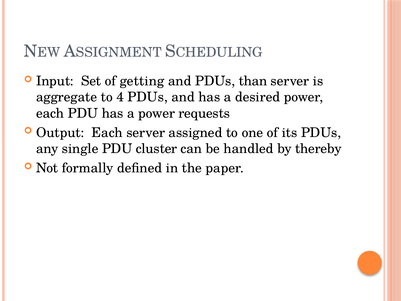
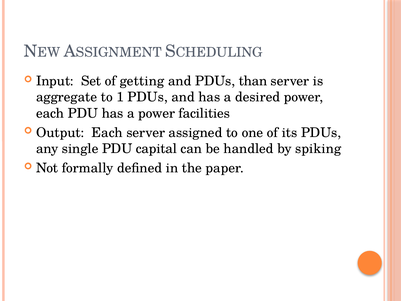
4: 4 -> 1 (120, 97)
requests: requests -> facilities (204, 113)
cluster: cluster -> capital (156, 149)
thereby: thereby -> spiking (318, 149)
